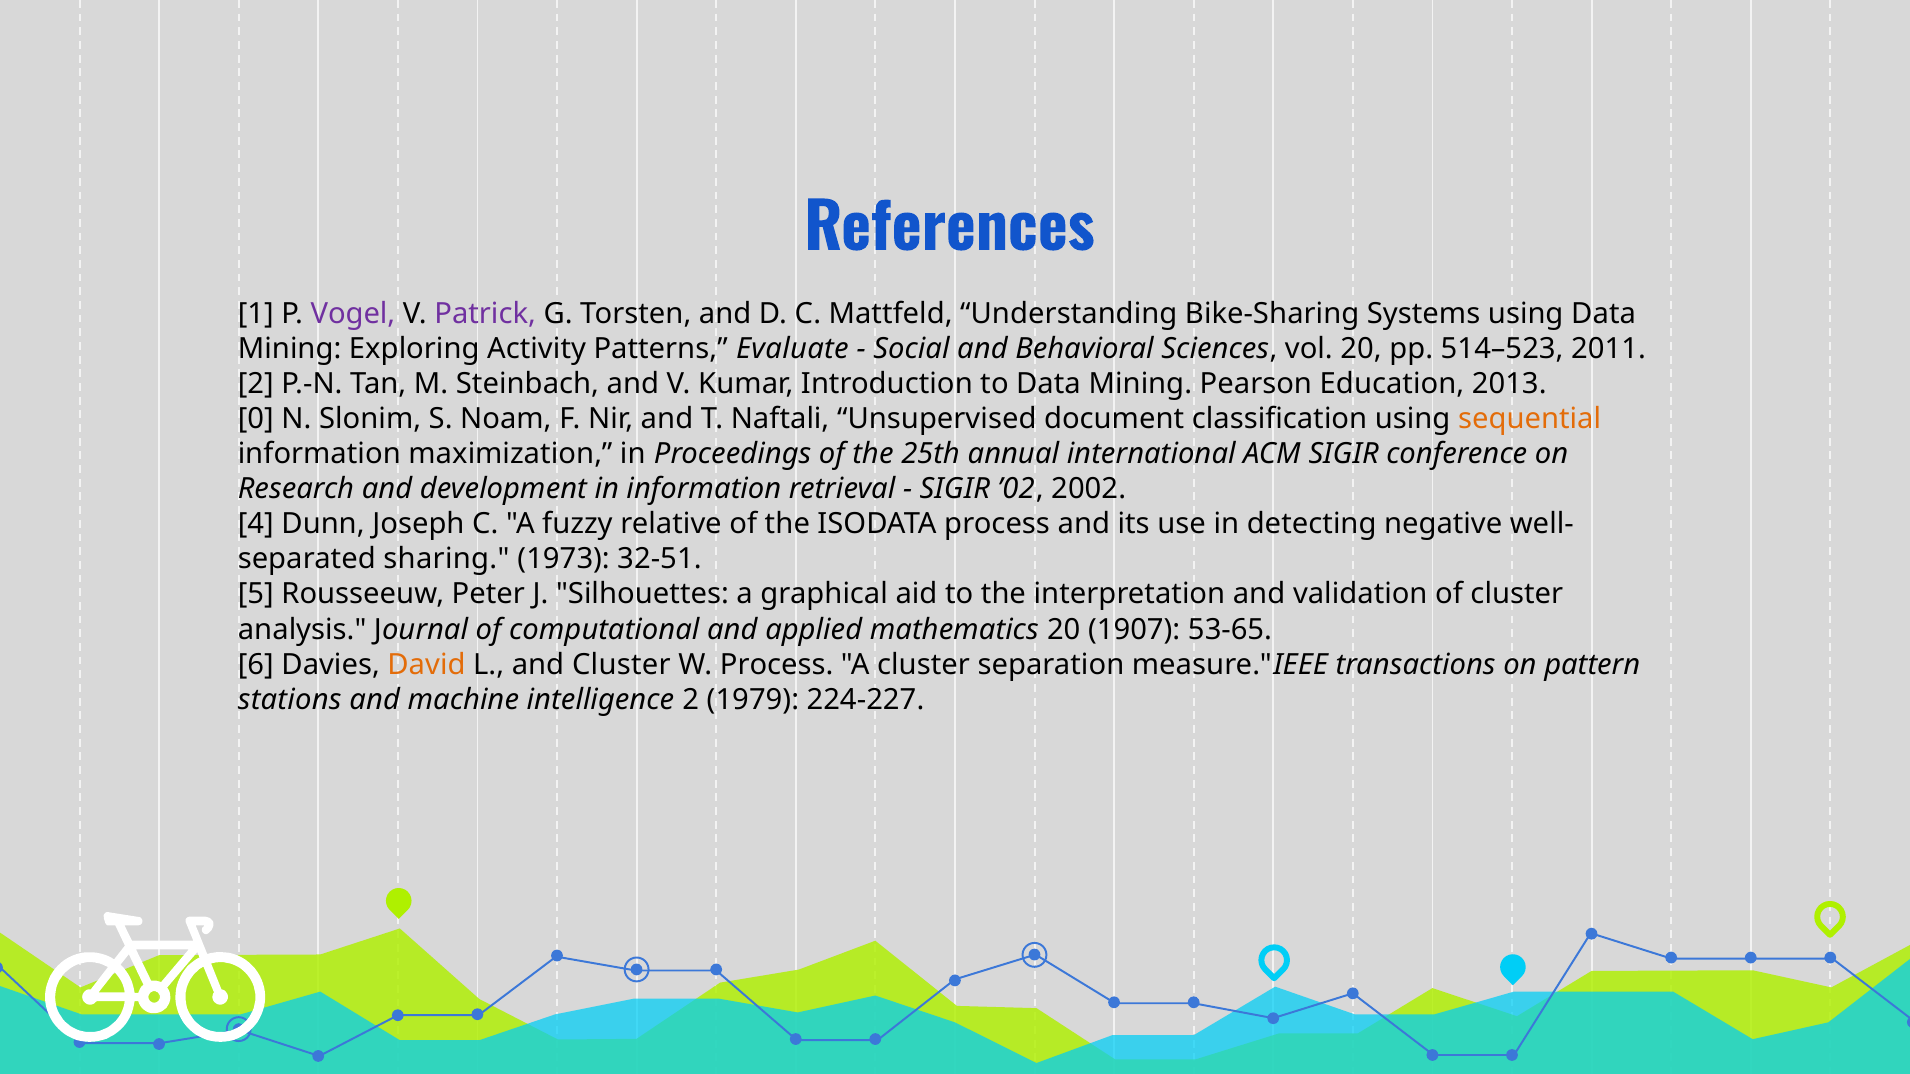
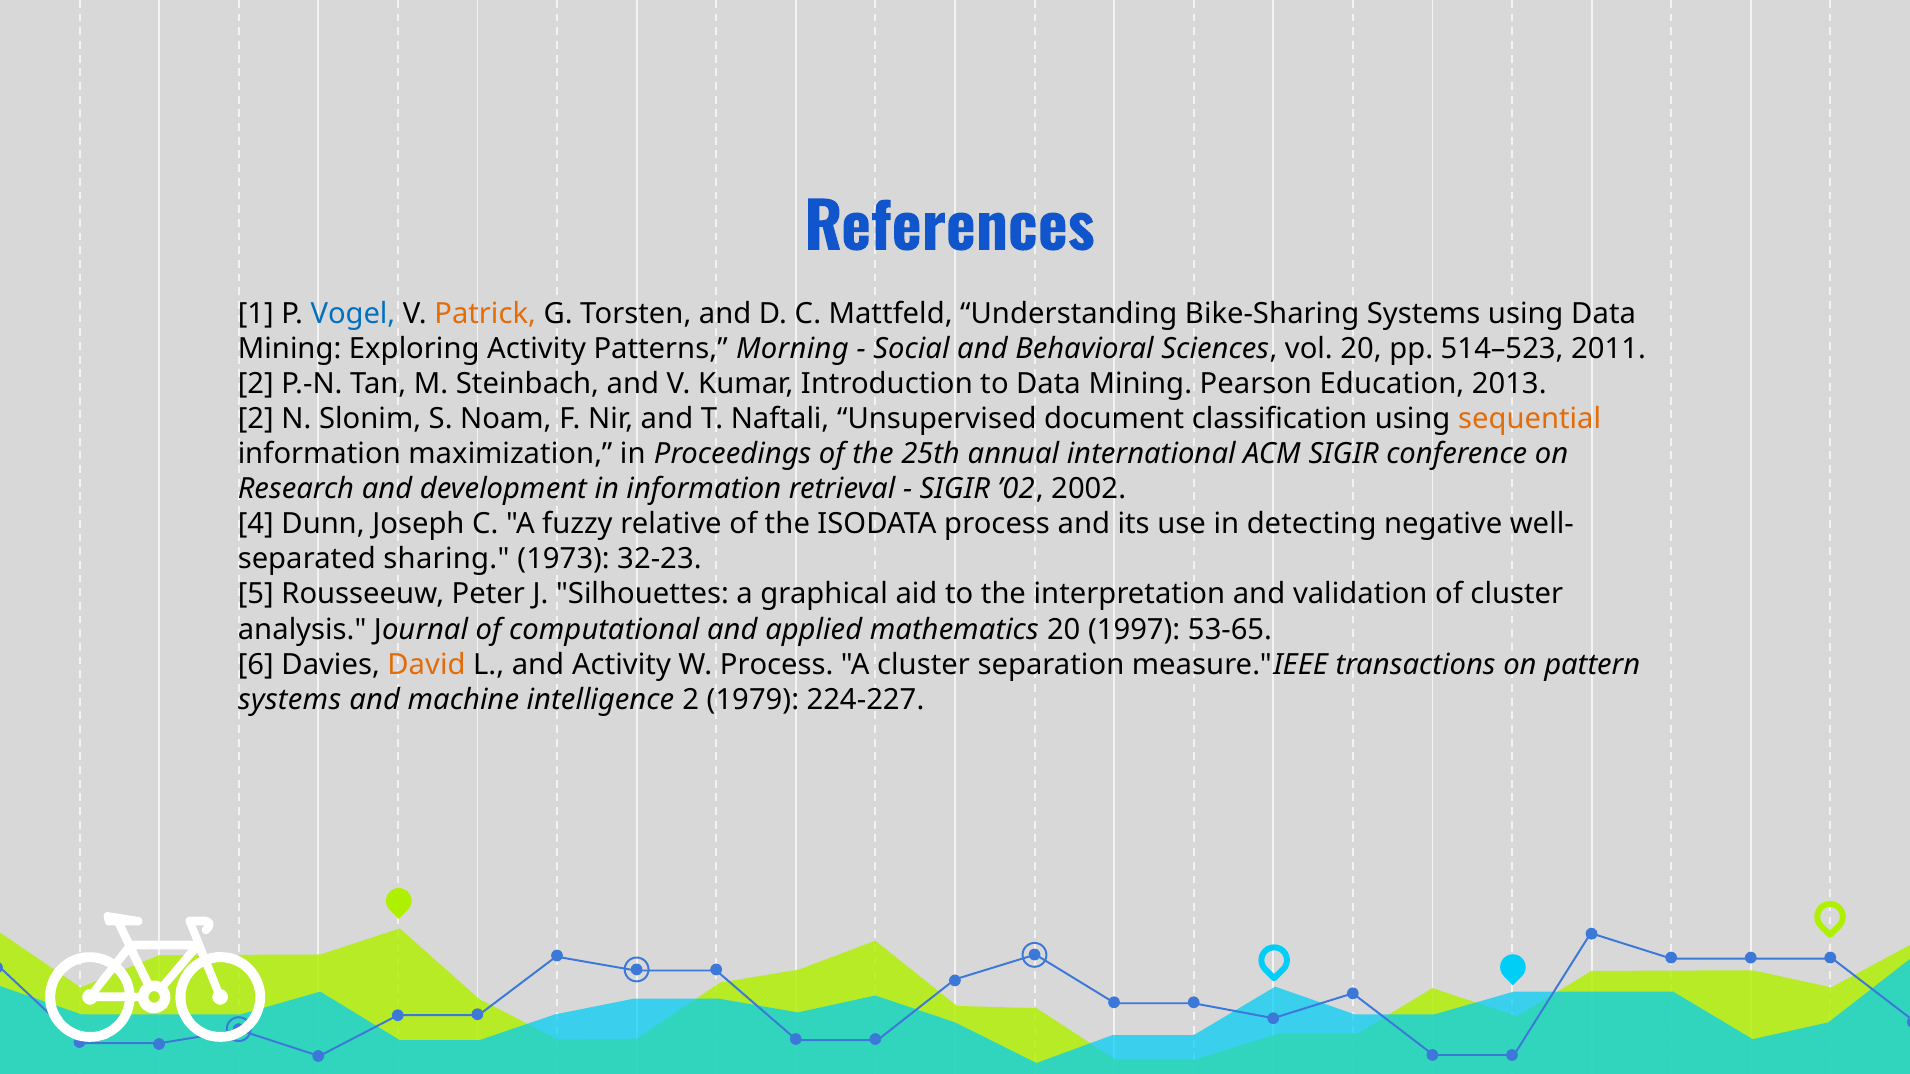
Vogel colour: purple -> blue (353, 314)
Patrick colour: purple -> orange (485, 314)
Evaluate: Evaluate -> Morning (792, 349)
0: 0 -> 2 (256, 419)
32-51: 32-51 -> 32-23 (659, 560)
1907: 1907 -> 1997 (1134, 630)
and Cluster: Cluster -> Activity (621, 665)
stations: stations -> systems (290, 700)
